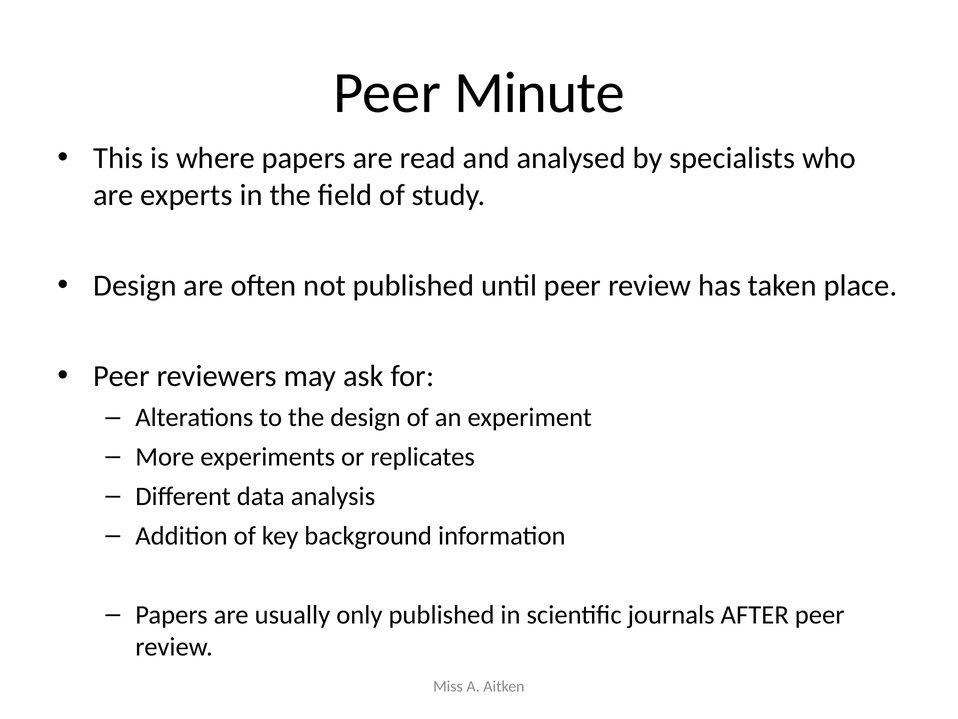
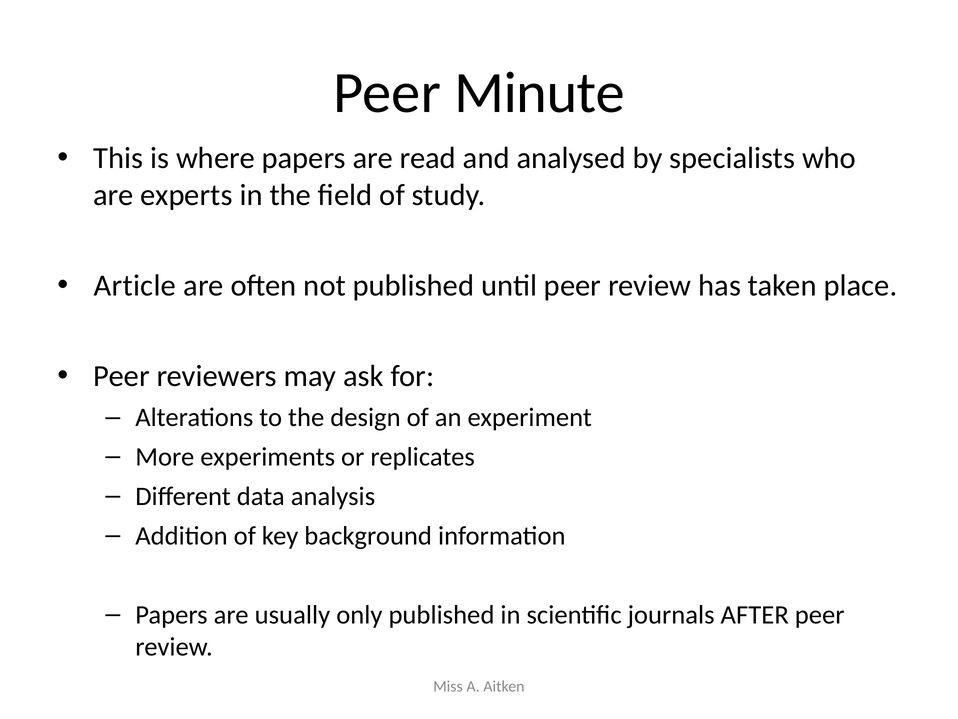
Design: Design -> Article (135, 285)
